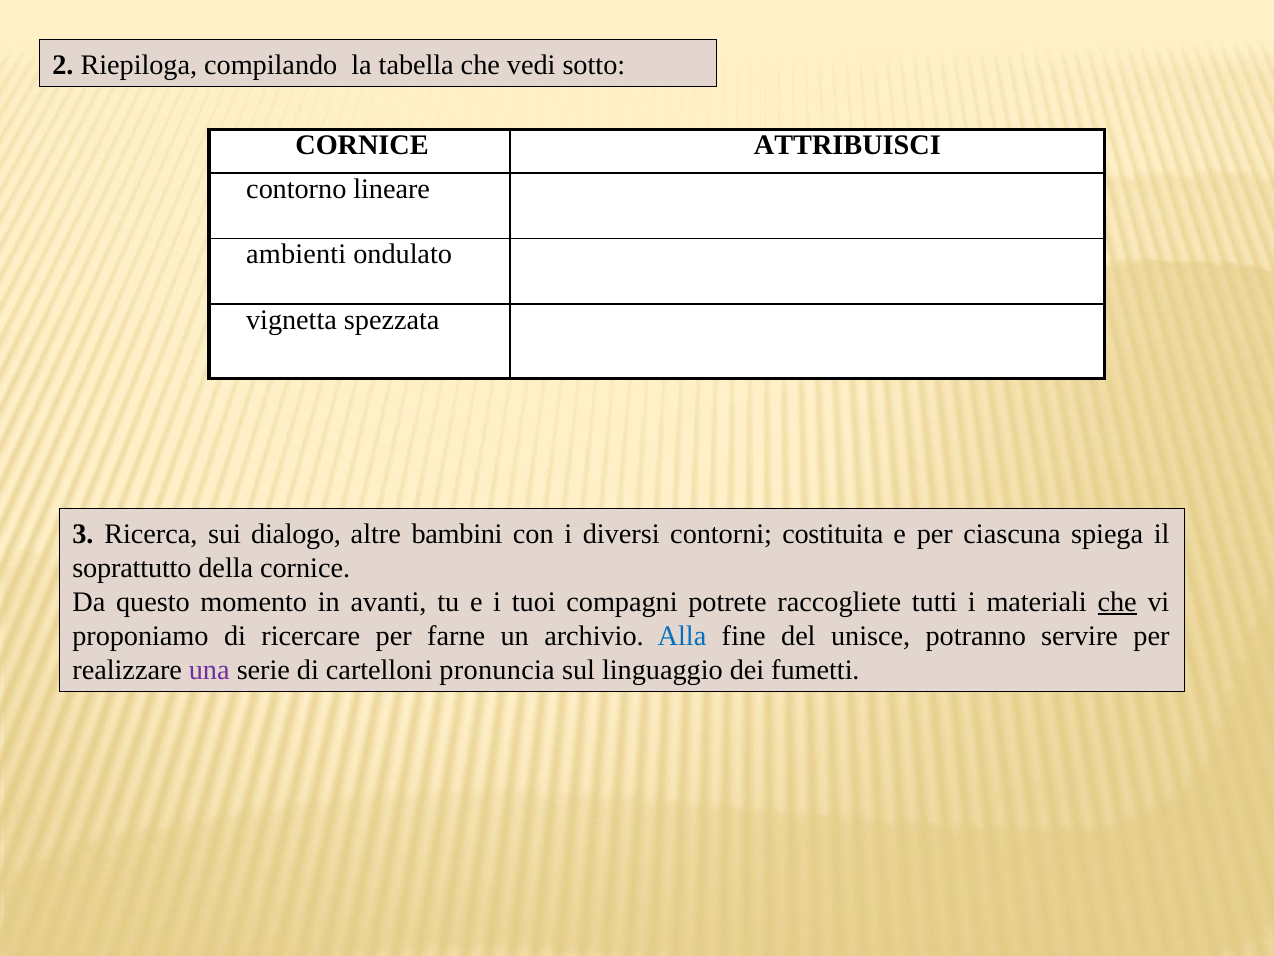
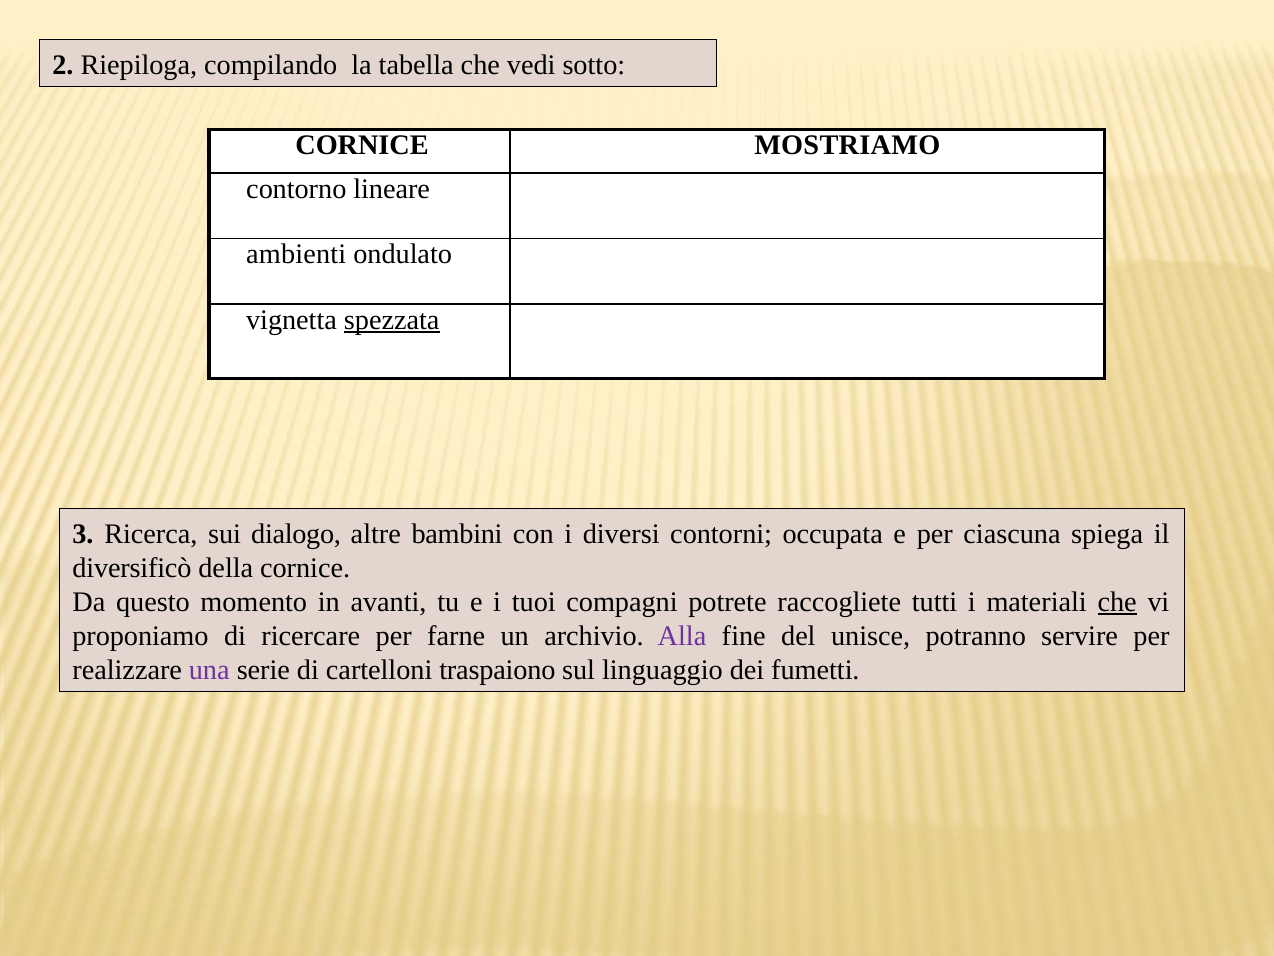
ATTRIBUISCI: ATTRIBUISCI -> MOSTRIAMO (847, 145)
spezzata underline: none -> present (392, 320)
costituita: costituita -> occupata (833, 534)
soprattutto: soprattutto -> diversificò (132, 568)
Alla colour: blue -> purple (682, 636)
pronuncia: pronuncia -> traspaiono (497, 670)
